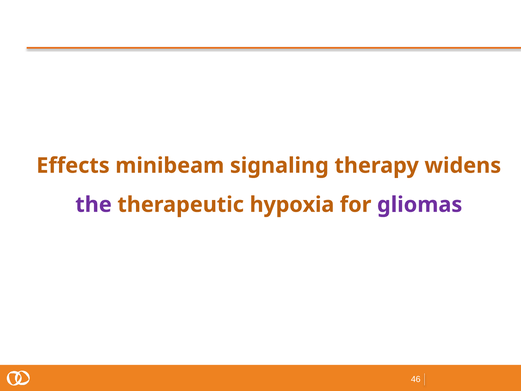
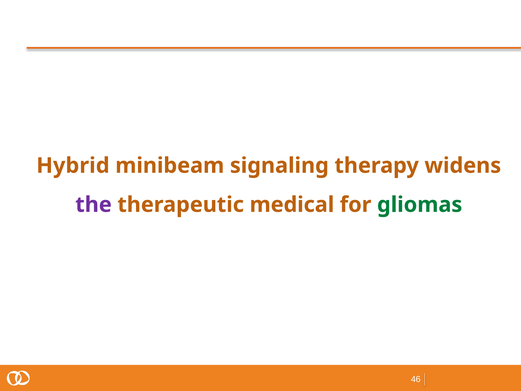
Effects: Effects -> Hybrid (73, 166)
hypoxia: hypoxia -> medical (292, 205)
gliomas colour: purple -> green (420, 205)
